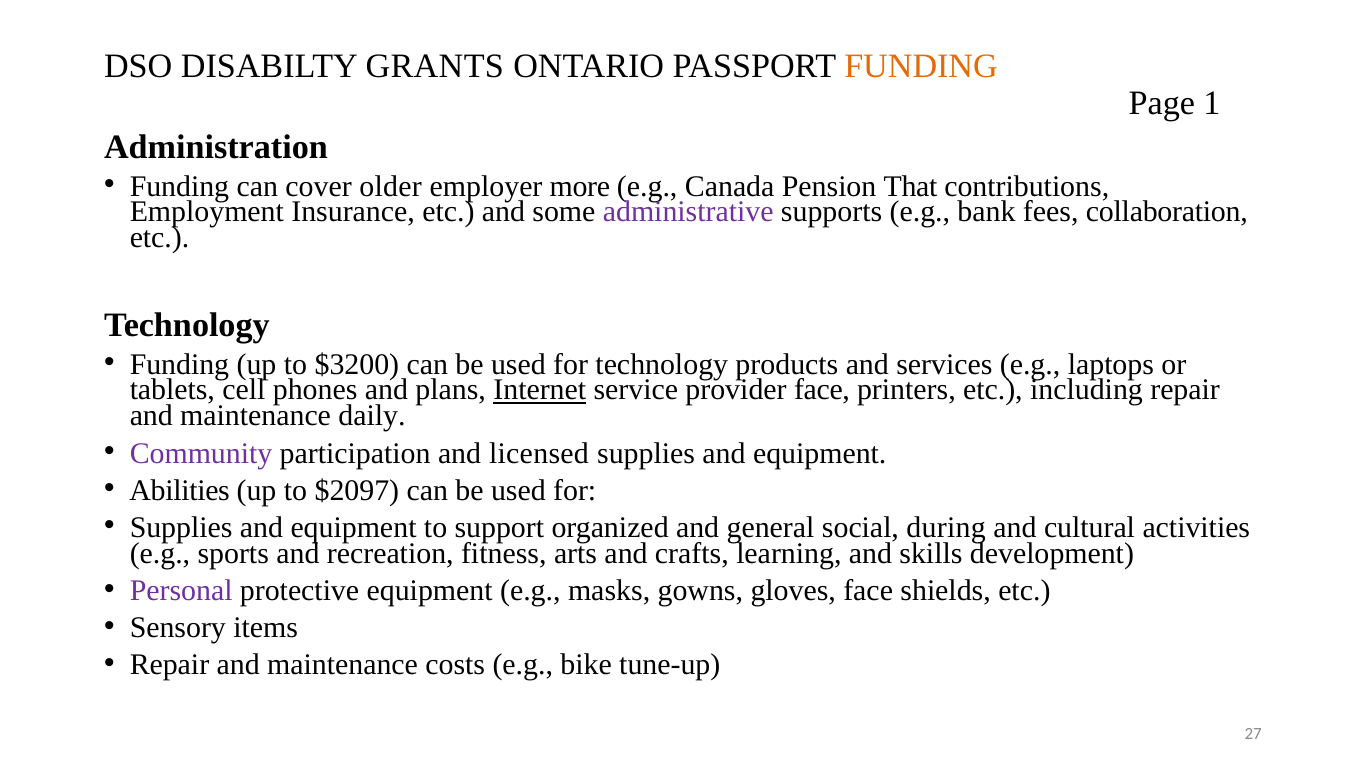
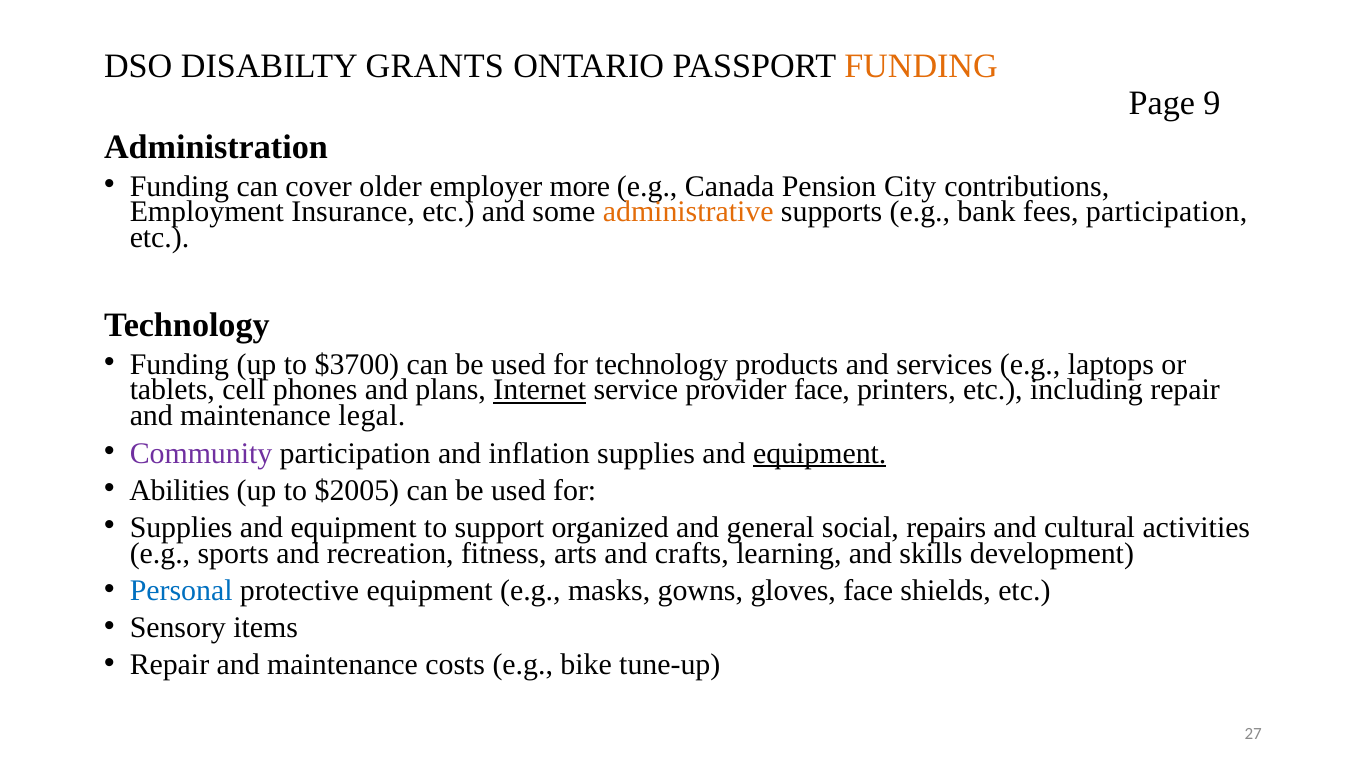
1: 1 -> 9 (1212, 103)
That: That -> City (910, 186)
administrative colour: purple -> orange (688, 212)
fees collaboration: collaboration -> participation (1167, 212)
$3200: $3200 -> $3700 (357, 364)
daily: daily -> legal (372, 416)
licensed: licensed -> inflation (539, 453)
equipment underline: none -> present (820, 453)
$2097: $2097 -> $2005 (357, 490)
during: during -> repairs (946, 527)
Personal colour: purple -> blue (181, 590)
